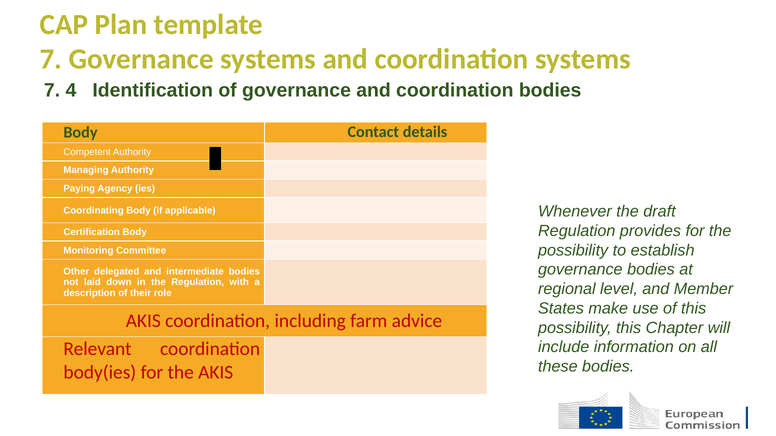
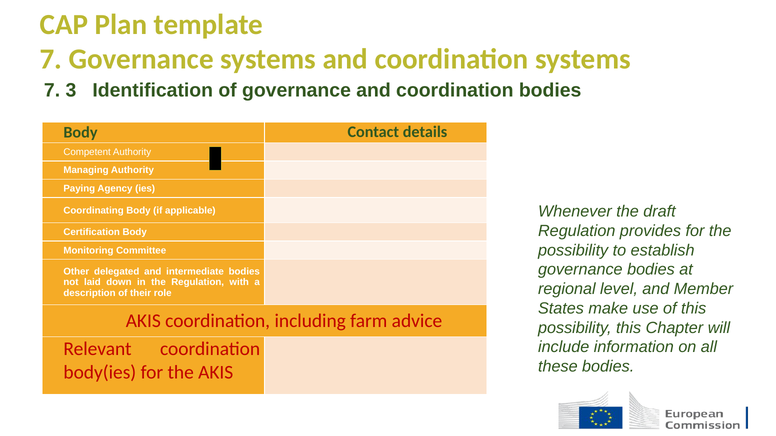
4: 4 -> 3 (71, 90)
